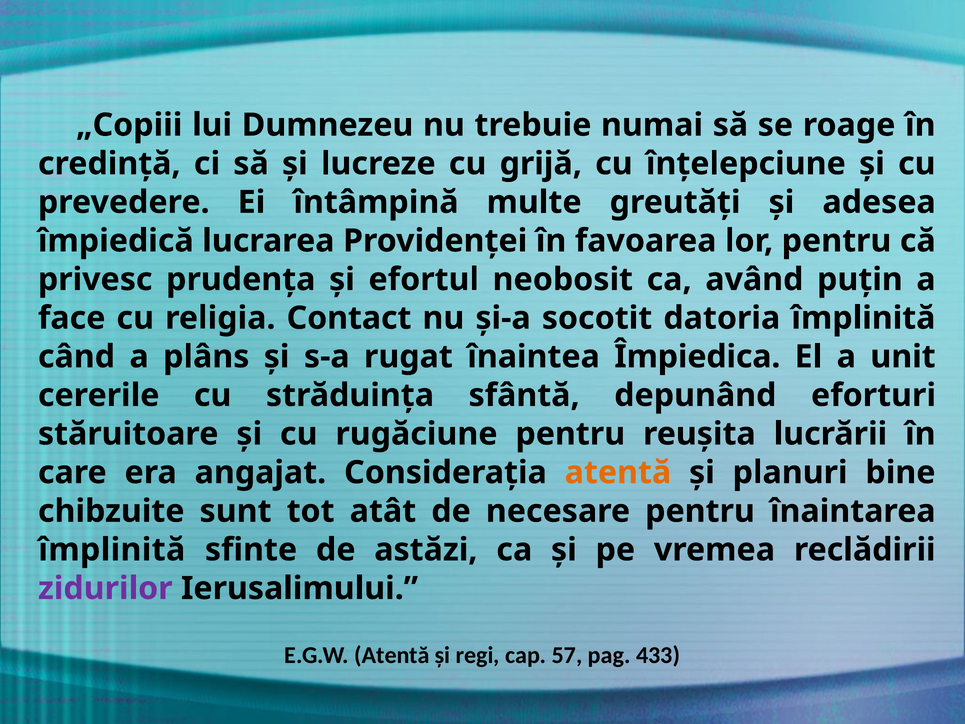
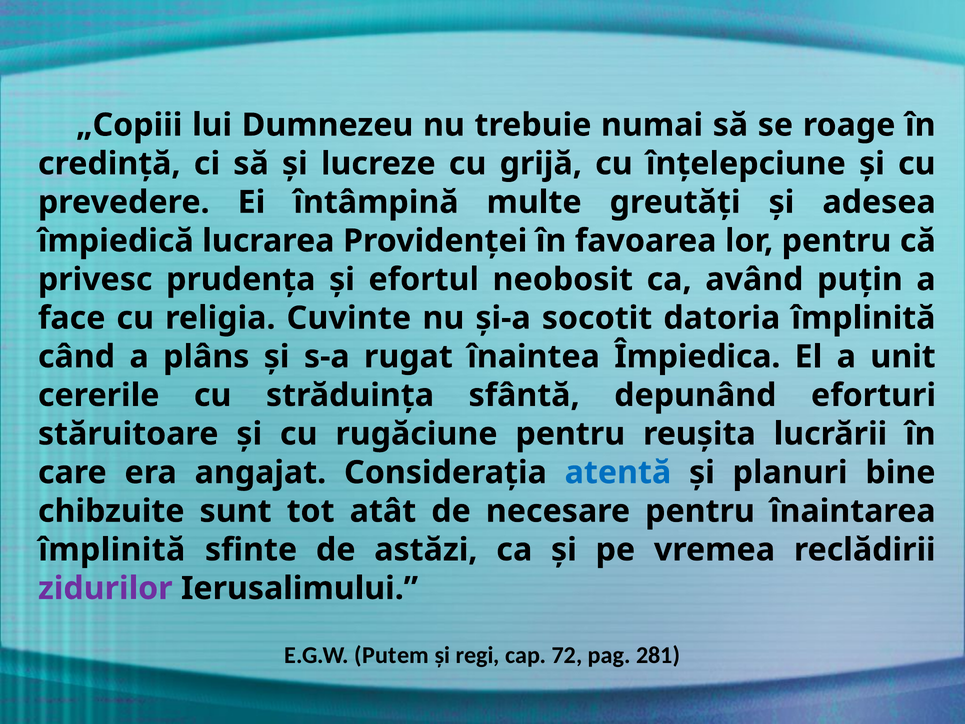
Contact: Contact -> Cuvinte (349, 318)
atentă colour: orange -> blue (618, 472)
E.G.W Atentă: Atentă -> Putem (392, 655)
57: 57 -> 72 (567, 655)
433: 433 -> 281 (658, 655)
